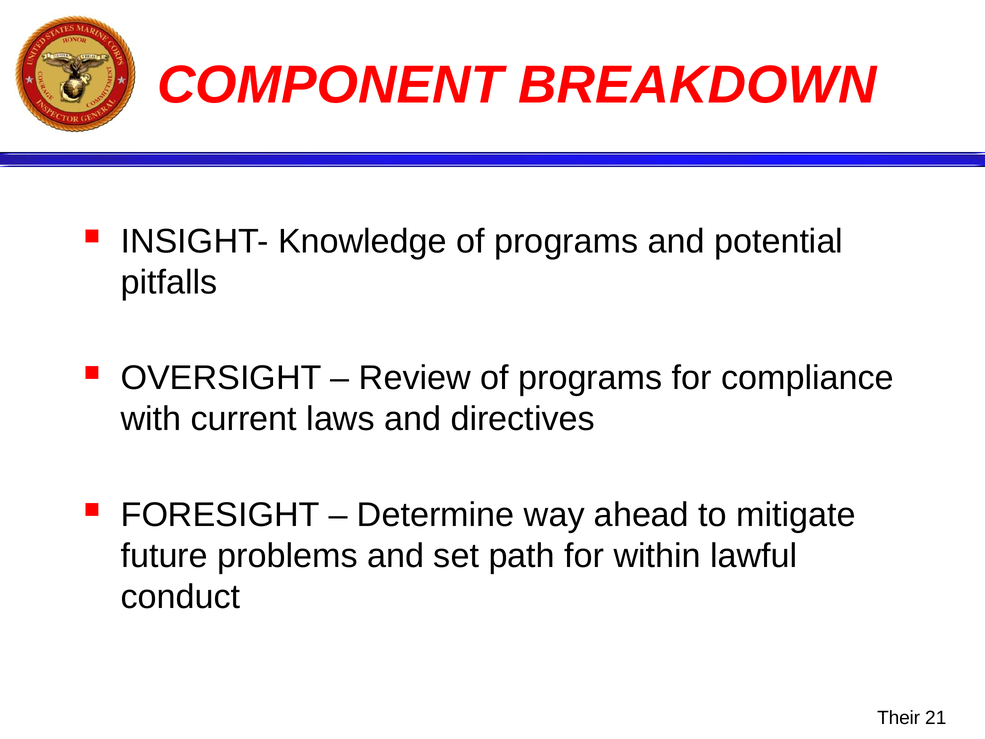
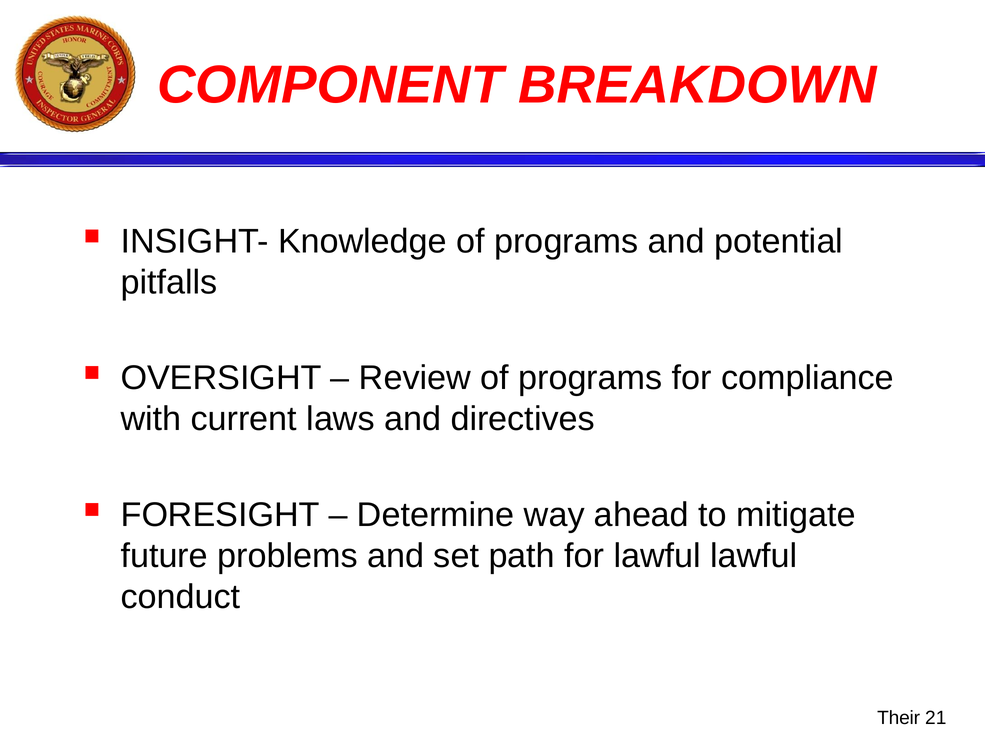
for within: within -> lawful (657, 556)
